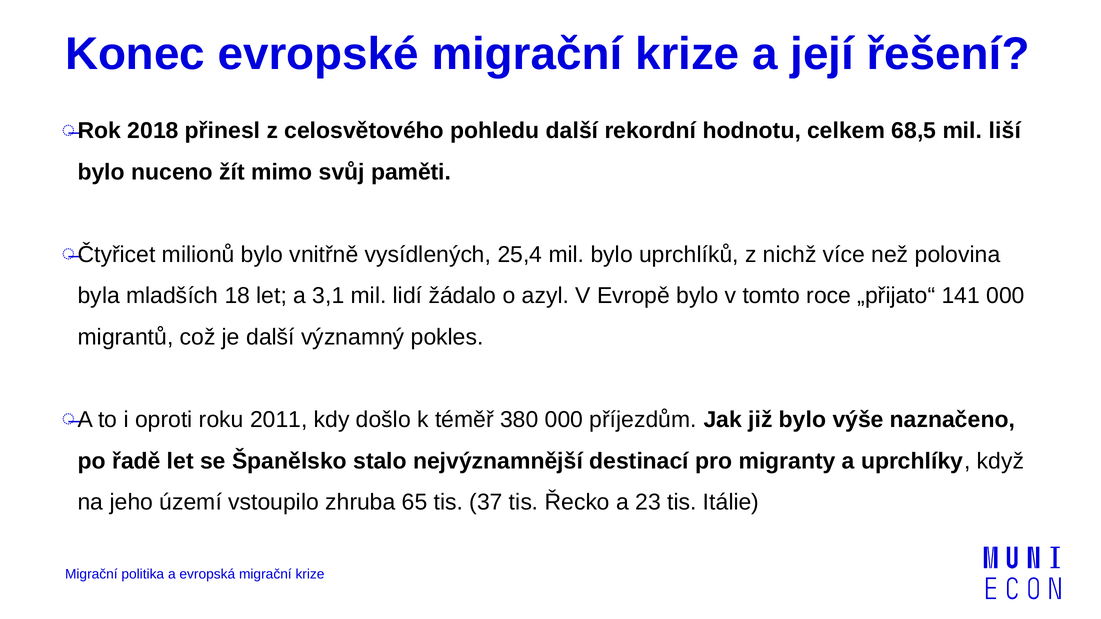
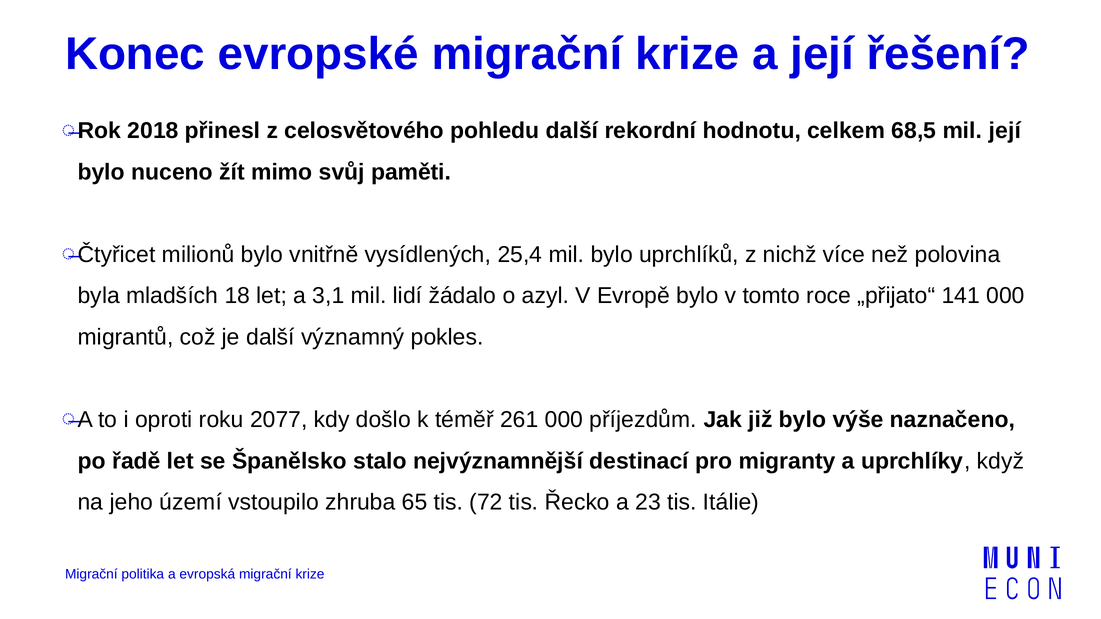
mil liší: liší -> její (1005, 131)
2011: 2011 -> 2077 (279, 420)
380: 380 -> 261 (519, 420)
37: 37 -> 72 (486, 502)
